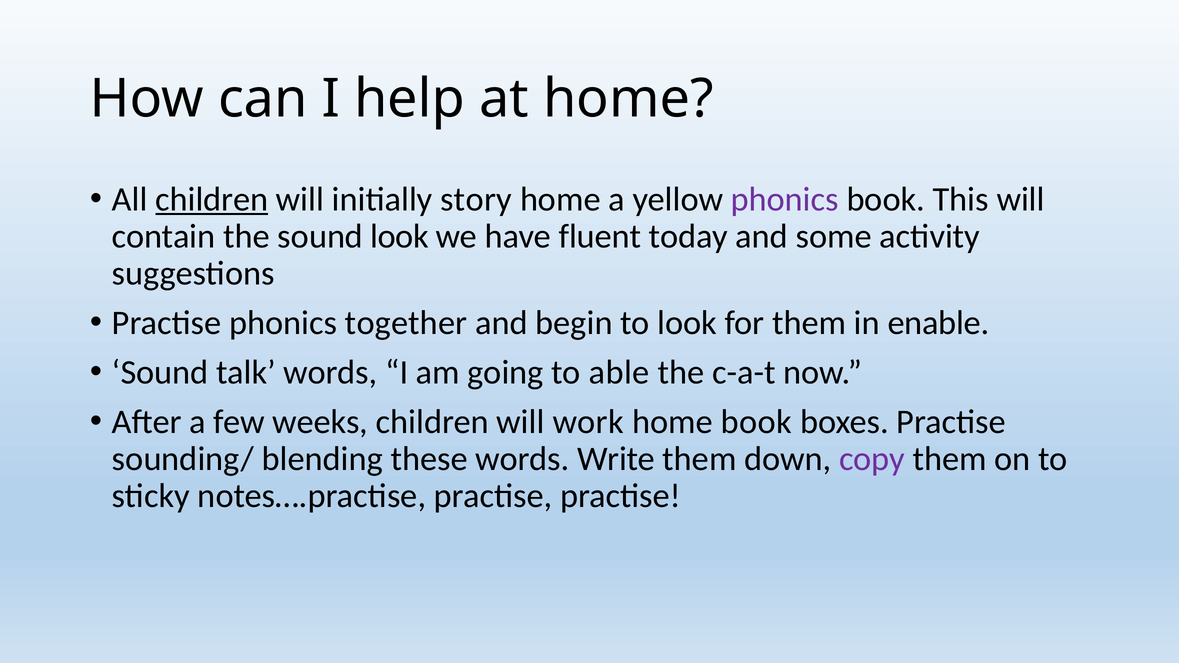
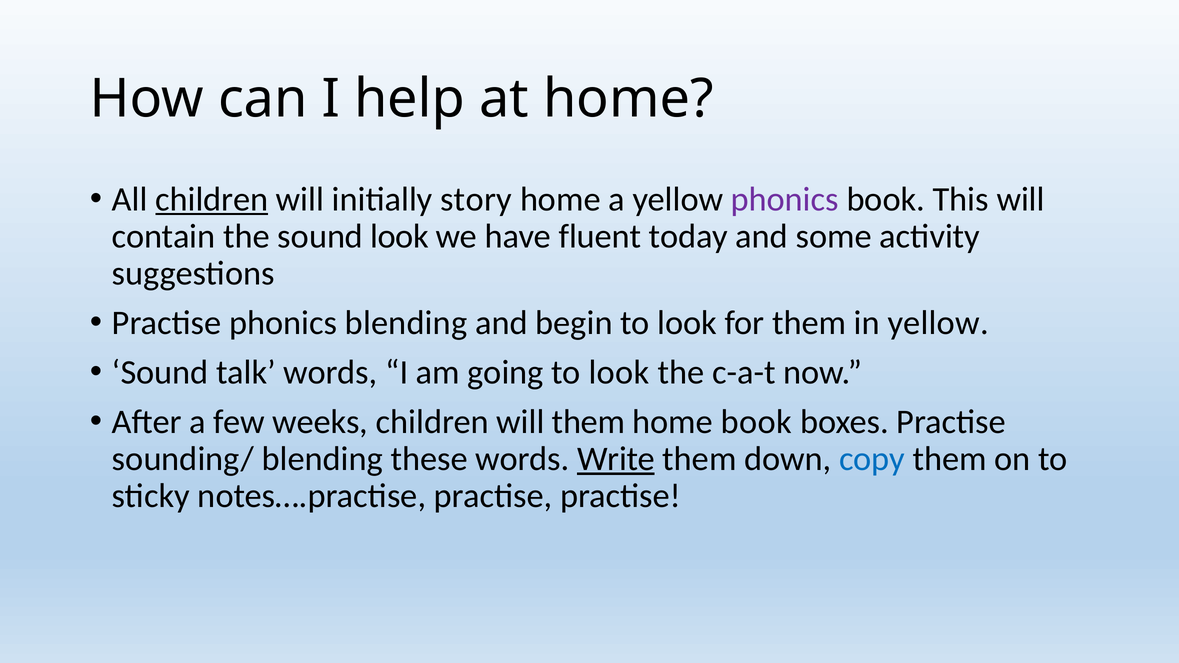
phonics together: together -> blending (406, 323)
in enable: enable -> yellow (938, 323)
going to able: able -> look (619, 372)
will work: work -> them (588, 422)
Write underline: none -> present (616, 459)
copy colour: purple -> blue (872, 459)
